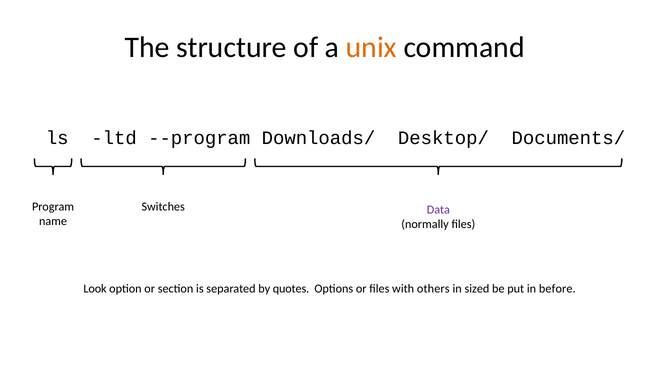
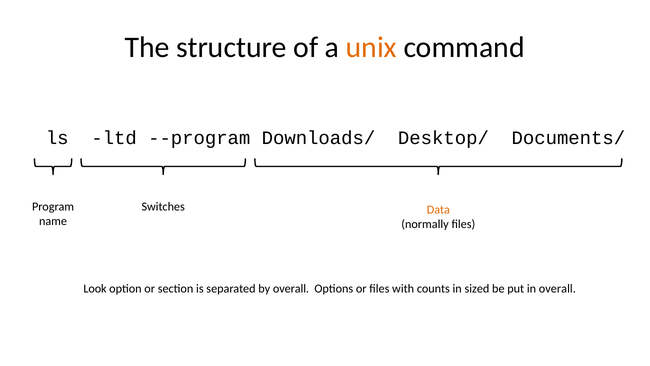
Data colour: purple -> orange (438, 209)
by quotes: quotes -> overall (291, 288)
others: others -> counts (433, 288)
in before: before -> overall (557, 288)
